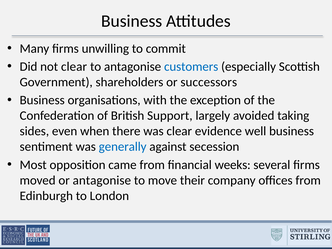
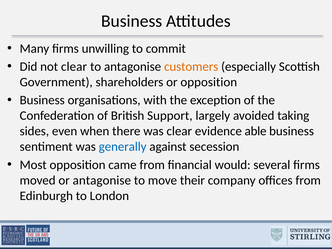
customers colour: blue -> orange (191, 67)
or successors: successors -> opposition (209, 82)
well: well -> able (256, 131)
weeks: weeks -> would (233, 165)
